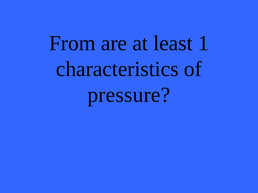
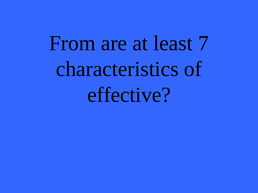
1: 1 -> 7 (203, 43)
pressure: pressure -> effective (129, 95)
